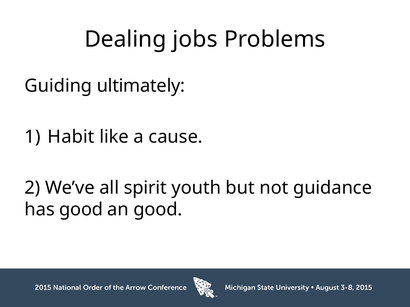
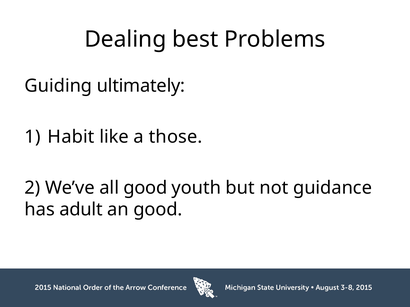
jobs: jobs -> best (195, 40)
cause: cause -> those (176, 137)
all spirit: spirit -> good (145, 188)
has good: good -> adult (81, 210)
